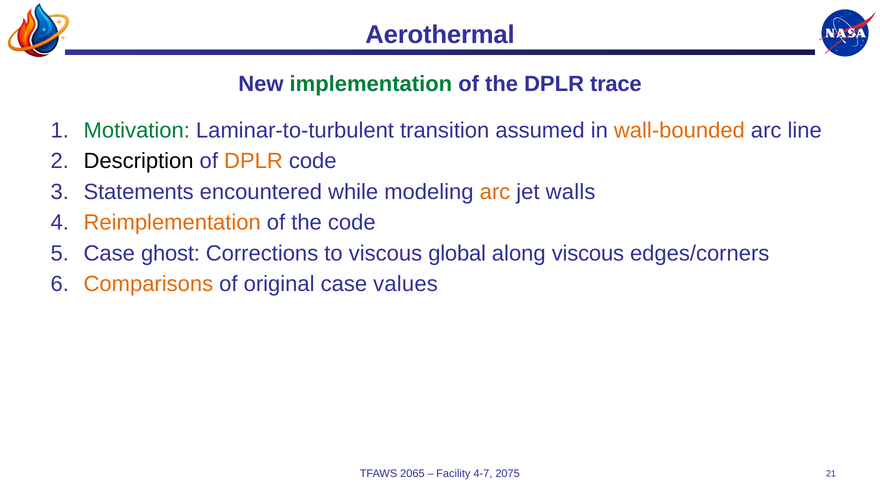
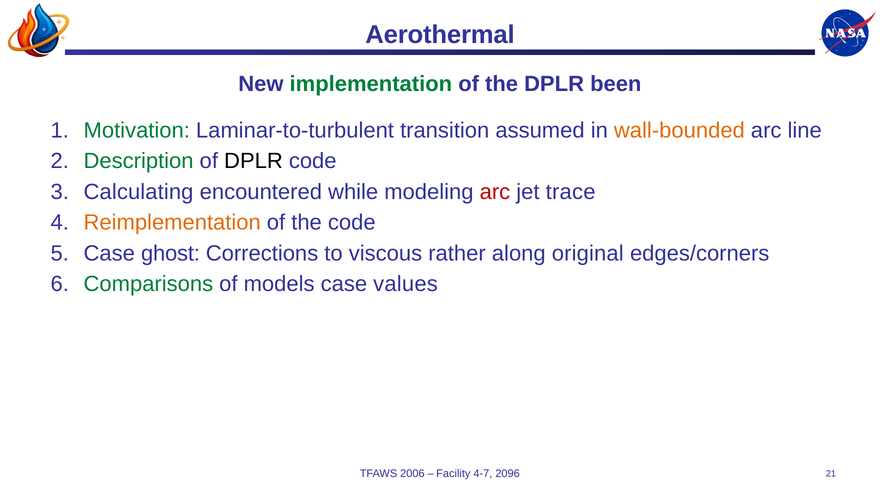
trace: trace -> been (616, 84)
Description colour: black -> green (139, 161)
DPLR colour: orange -> black (253, 161)
Statements: Statements -> Calculating (139, 192)
arc colour: orange -> red (495, 192)
walls: walls -> trace (571, 192)
global: global -> rather (457, 253)
along viscous: viscous -> original (588, 253)
Comparisons colour: orange -> green (148, 284)
original: original -> models (279, 284)
2065: 2065 -> 2006 (412, 474)
2075: 2075 -> 2096 (508, 474)
